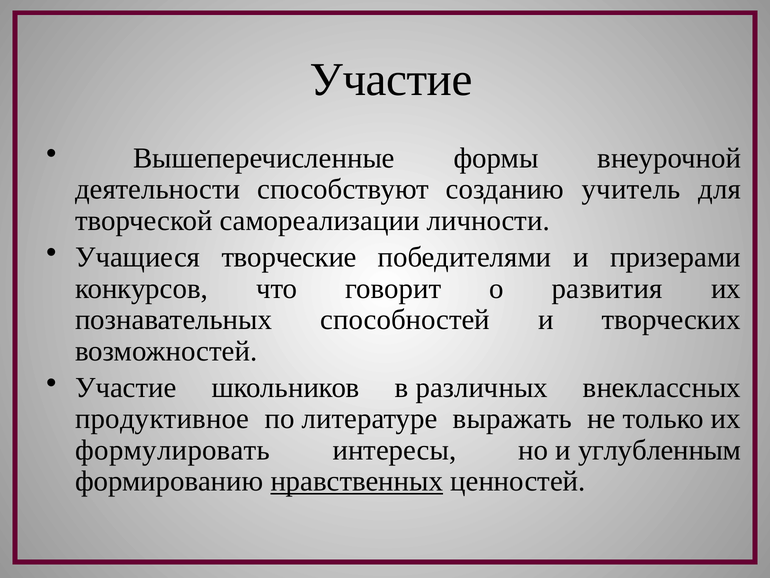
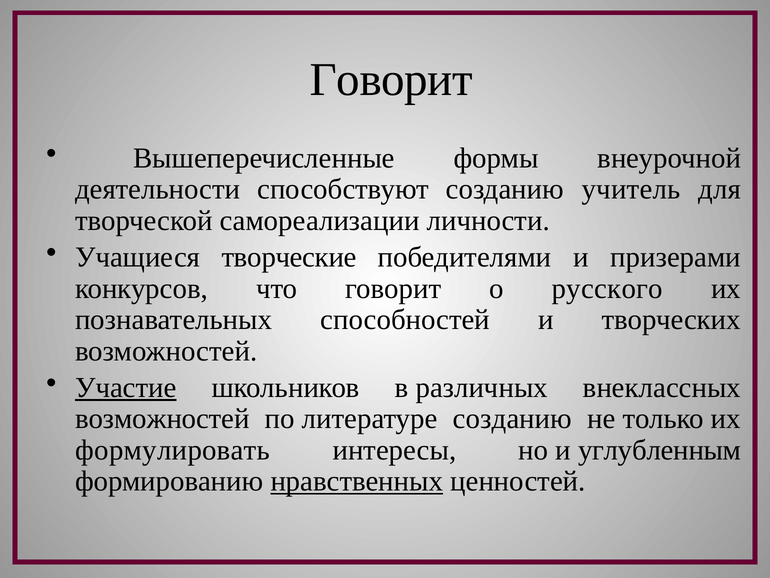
Участие: Участие -> Говорит (391, 80)
развития: развития -> русского (607, 288)
Участие underline: none -> present (126, 387)
продуктивное: продуктивное -> возможностей (162, 419)
литературе выражать: выражать -> созданию (512, 419)
